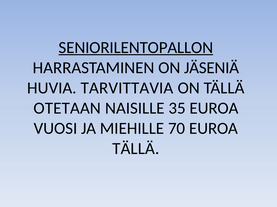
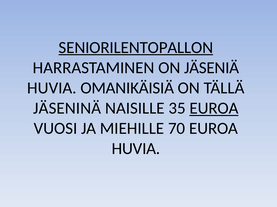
TARVITTAVIA: TARVITTAVIA -> OMANIKÄISIÄ (127, 88)
OTETAAN: OTETAAN -> JÄSENINÄ (67, 109)
EUROA underline: none -> present (214, 109)
TÄLLÄ: TÄLLÄ -> HUVIA (136, 149)
